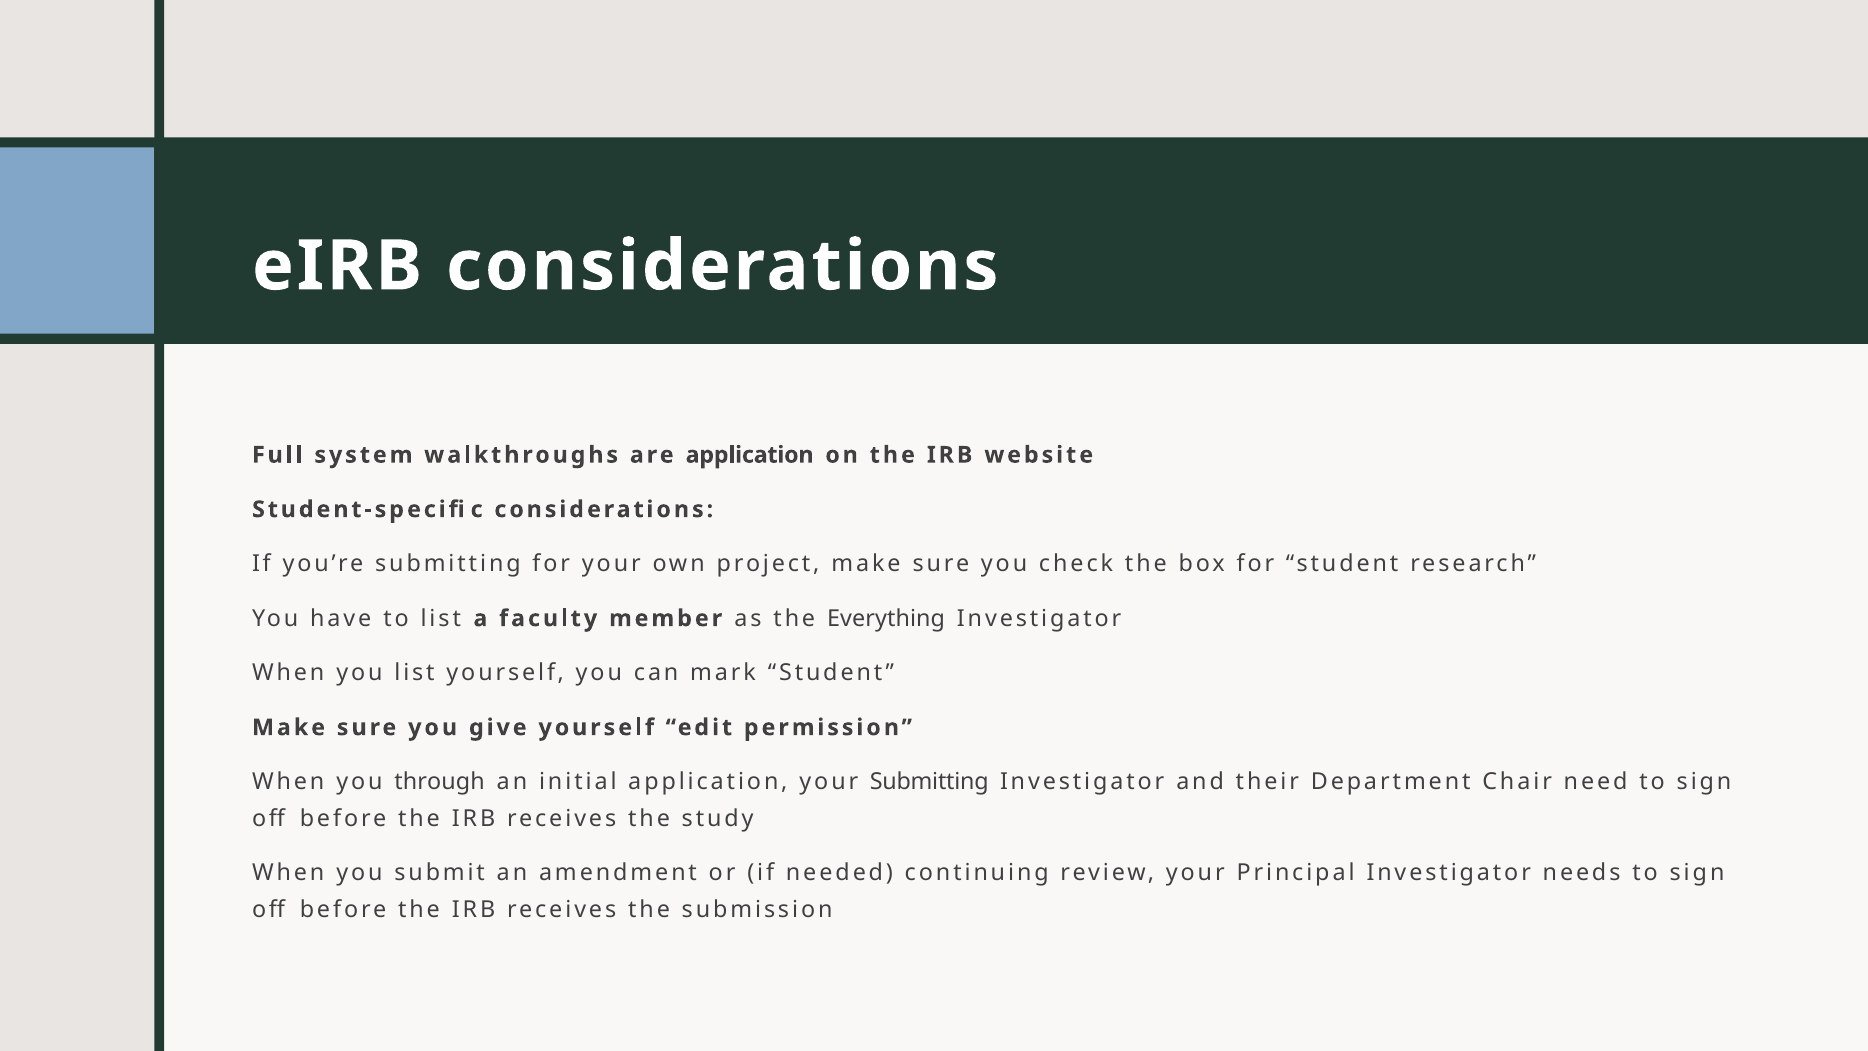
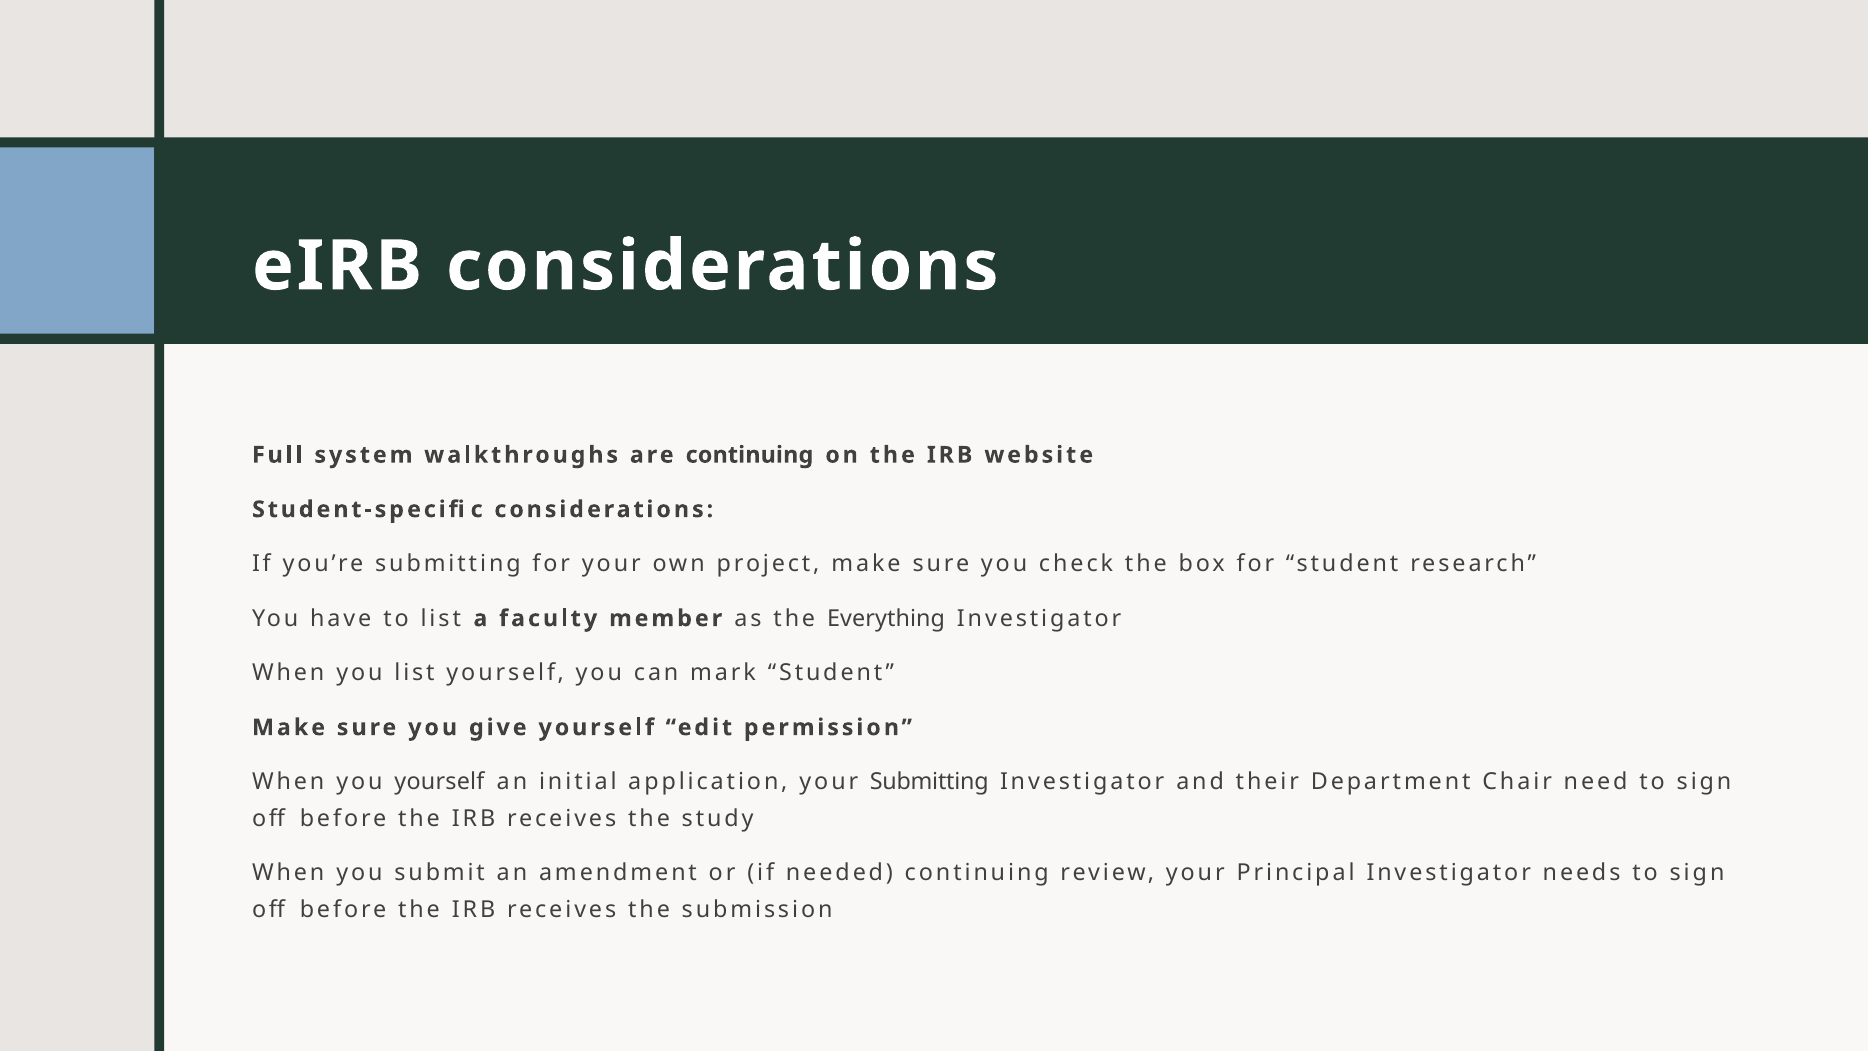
are application: application -> continuing (749, 455)
you through: through -> yourself (439, 782)
